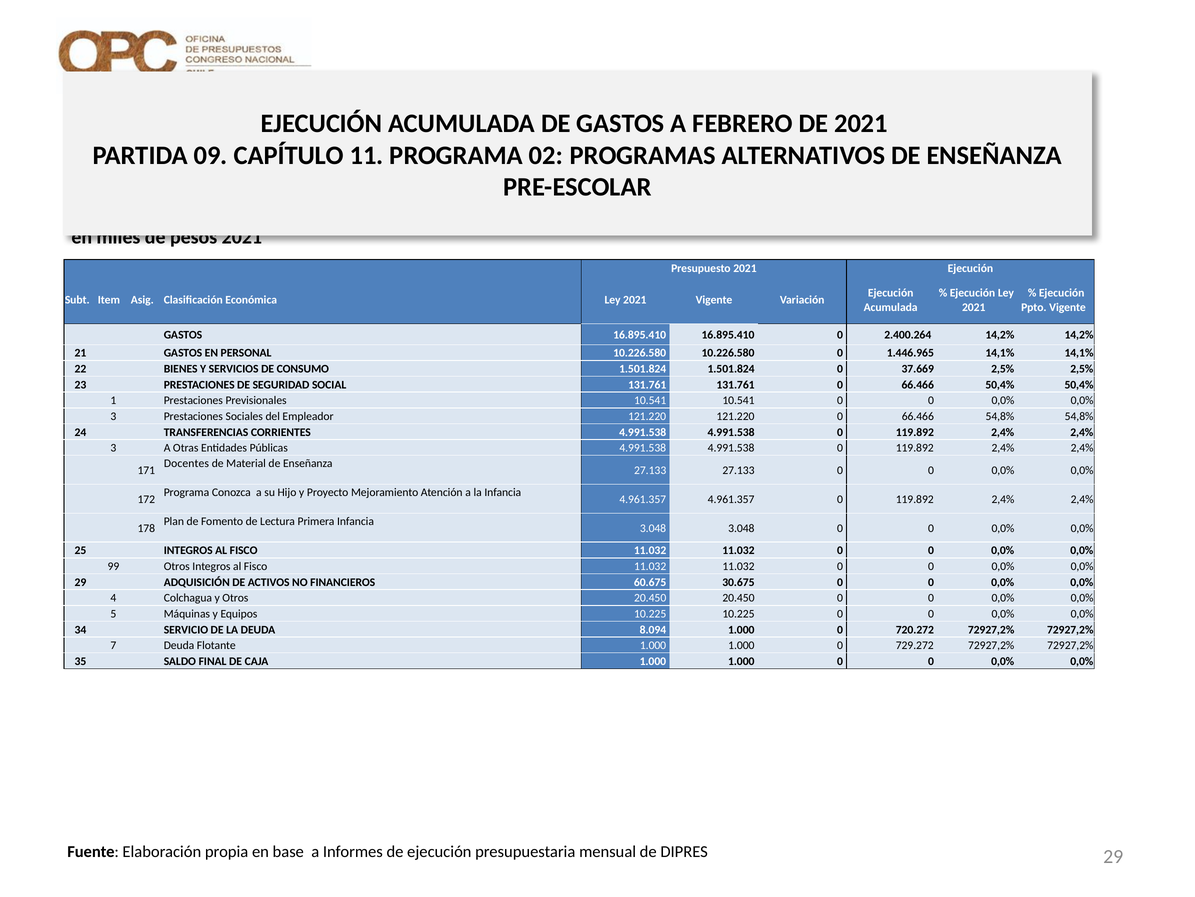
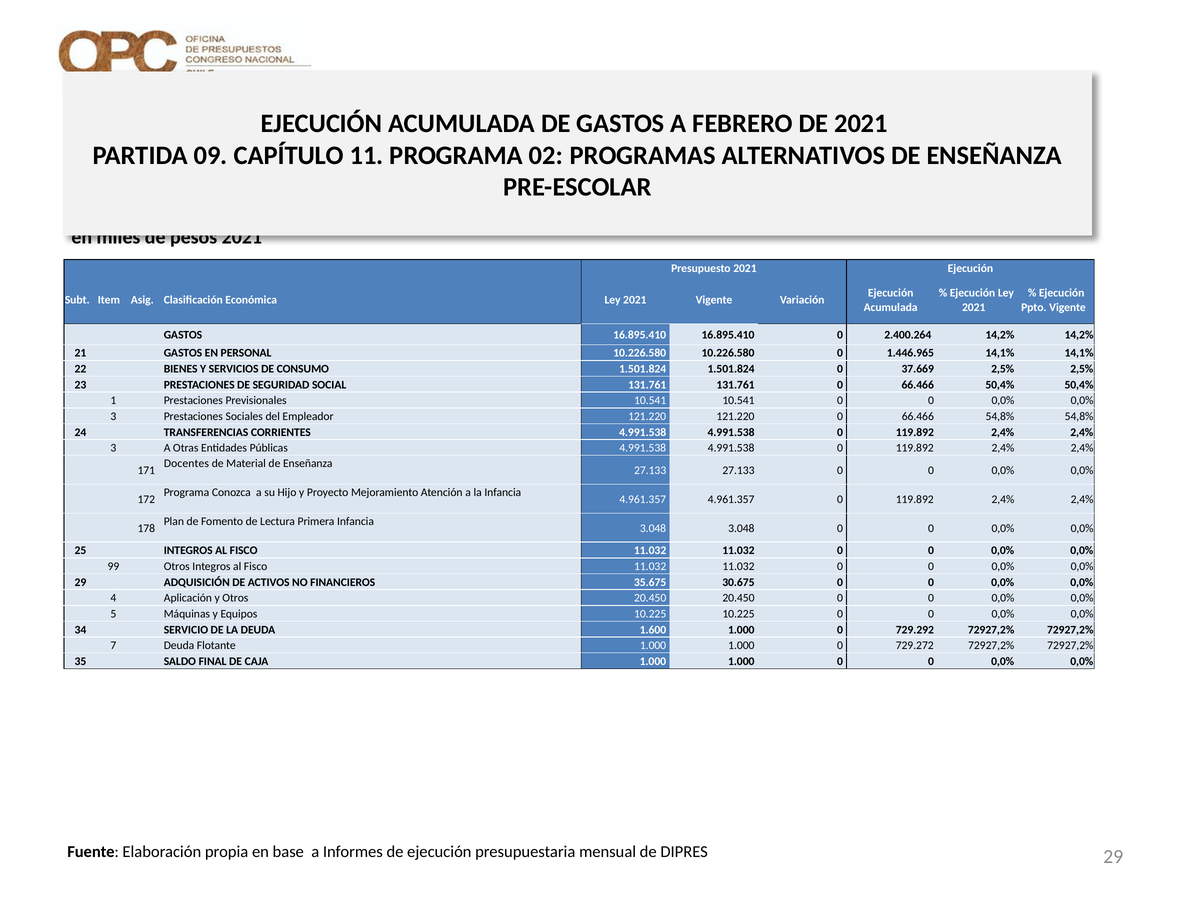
60.675: 60.675 -> 35.675 (650, 582)
Colchagua: Colchagua -> Aplicación (188, 598)
8.094: 8.094 -> 1.600 (653, 629)
720.272: 720.272 -> 729.292 (915, 629)
